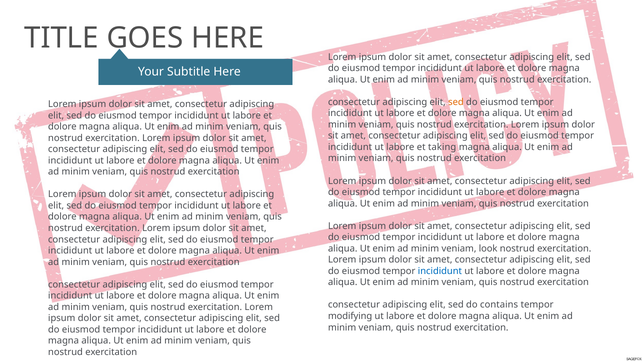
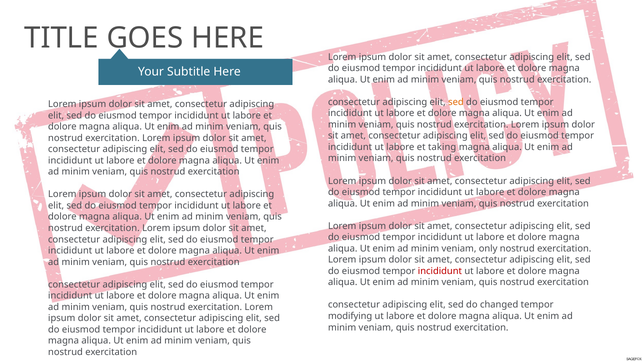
look: look -> only (488, 248)
incididunt colour: blue -> red (440, 271)
contains: contains -> changed (499, 305)
